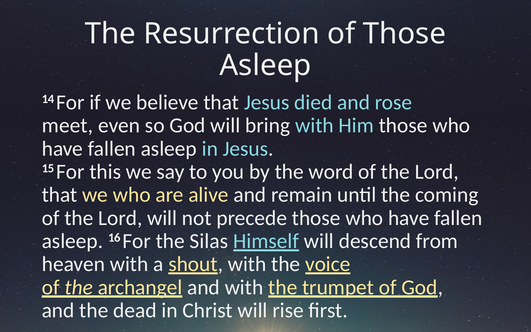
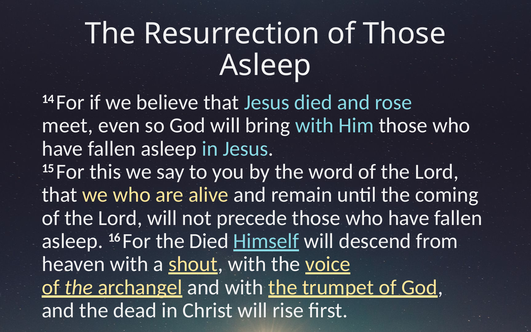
the Silas: Silas -> Died (209, 241)
